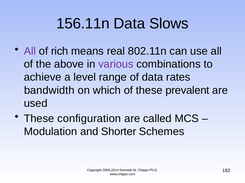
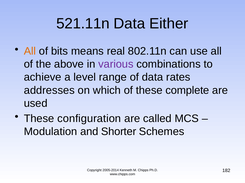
156.11n: 156.11n -> 521.11n (83, 24)
Slows: Slows -> Either (169, 24)
All colour: purple -> orange (30, 51)
rich: rich -> bits (60, 51)
bandwidth: bandwidth -> addresses (49, 91)
prevalent: prevalent -> complete (187, 91)
